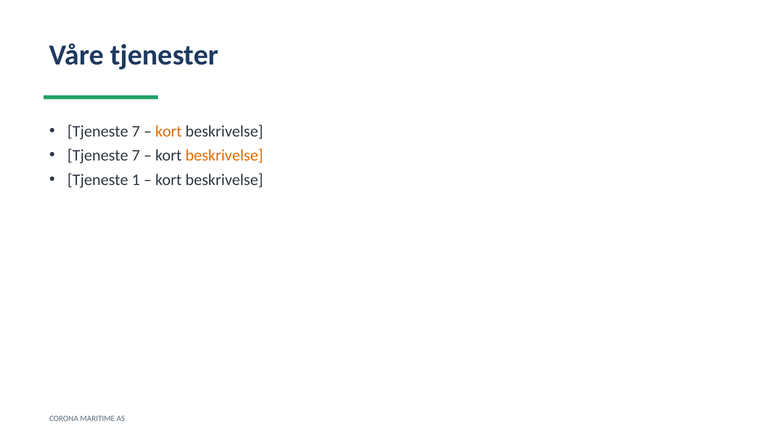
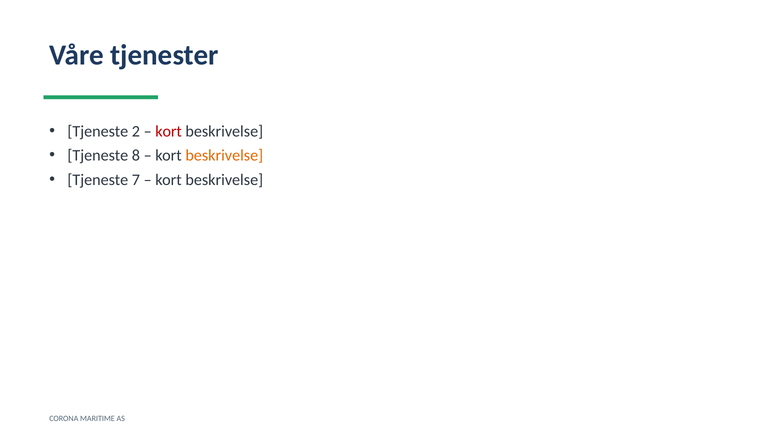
7: 7 -> 2 (136, 131)
kort colour: orange -> red (169, 131)
7: 7 -> 8 (136, 155)
1: 1 -> 7 (136, 180)
